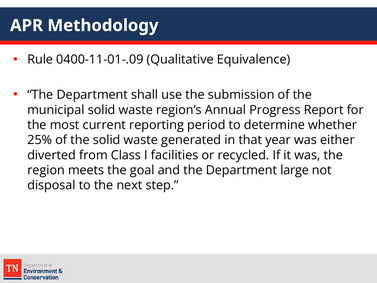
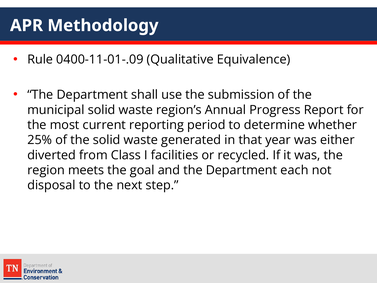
large: large -> each (294, 170)
